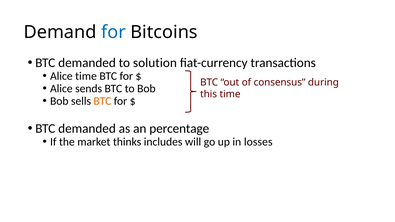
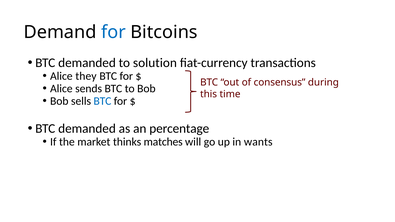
Alice time: time -> they (86, 76)
BTC colour: orange -> blue (102, 101)
includes: includes -> matches (163, 142)
losses: losses -> wants (258, 142)
